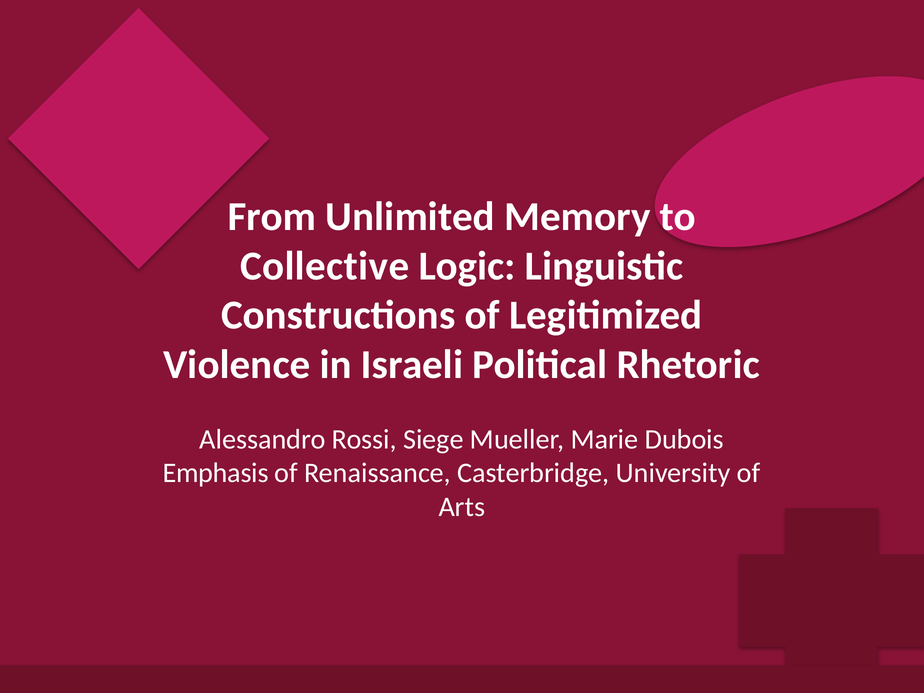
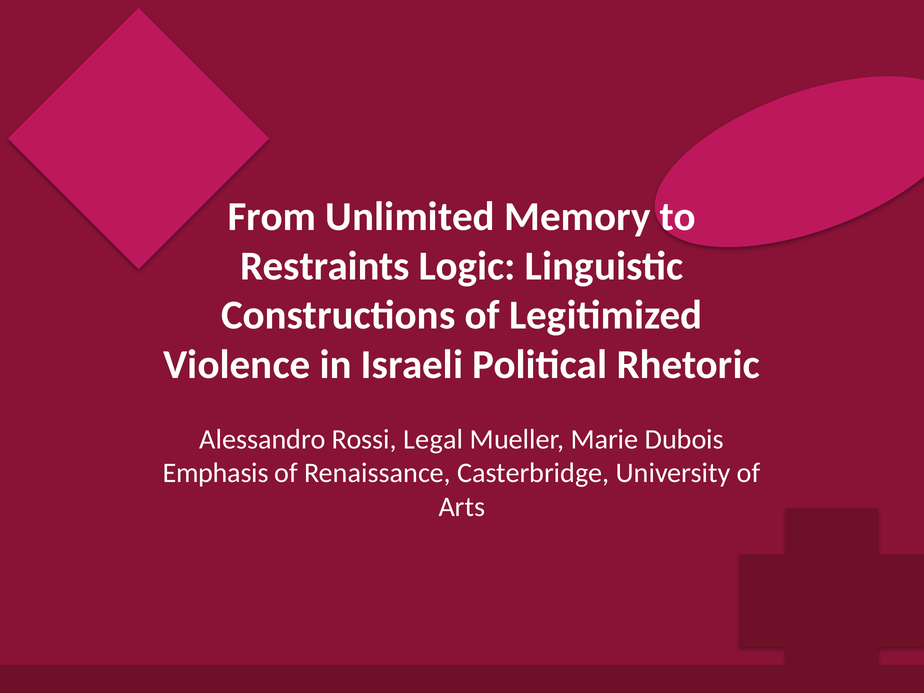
Collective: Collective -> Restraints (325, 266)
Siege: Siege -> Legal (433, 439)
